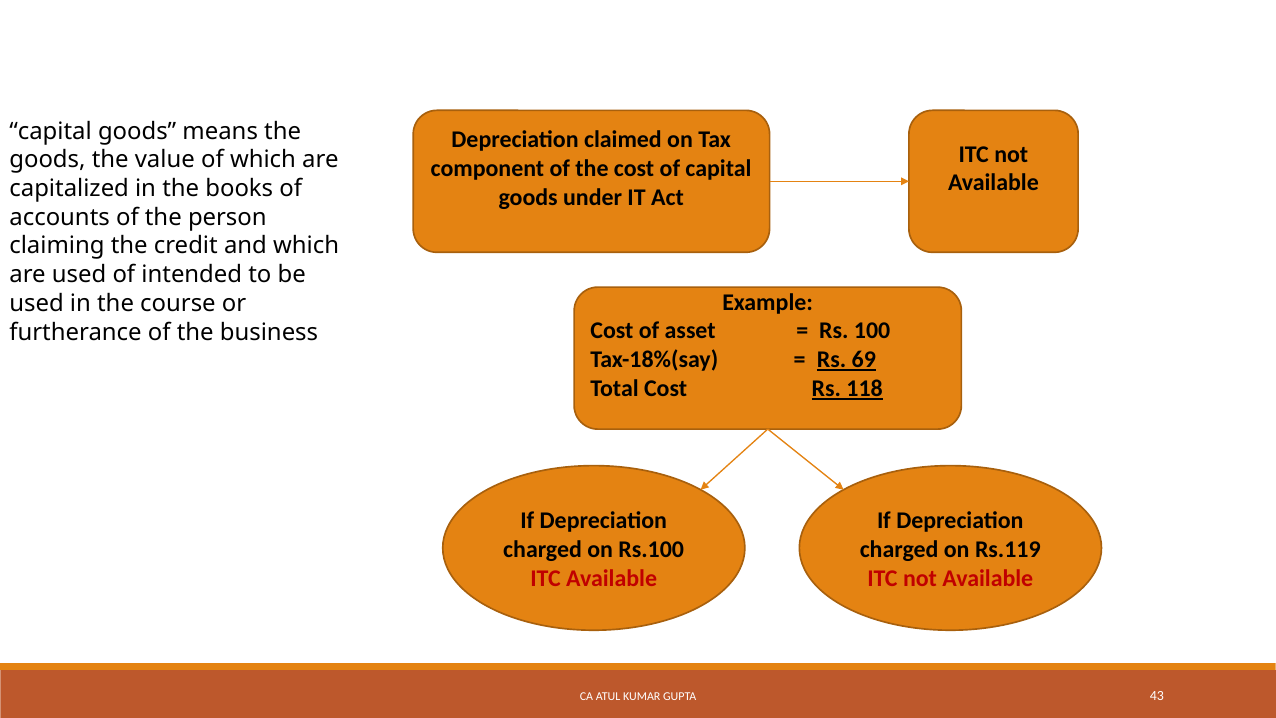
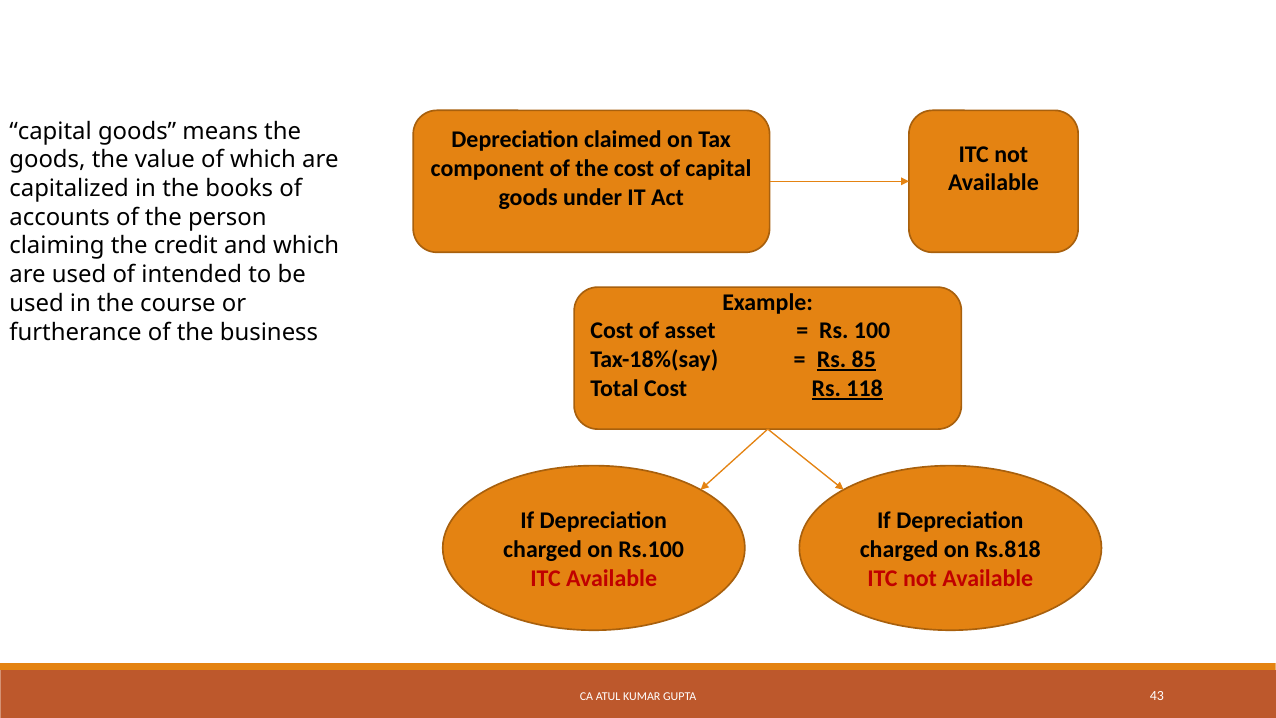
69: 69 -> 85 (864, 360)
Rs.119: Rs.119 -> Rs.818 (1008, 549)
